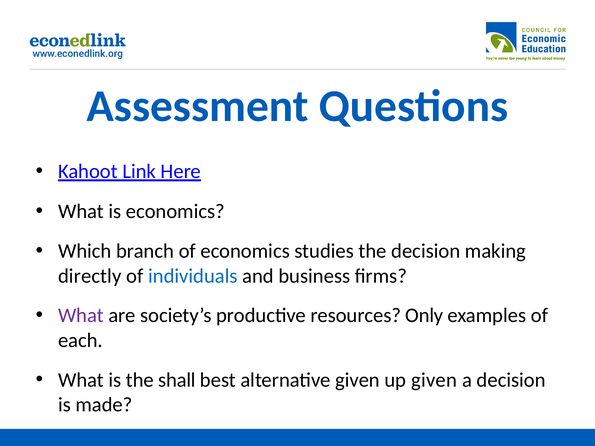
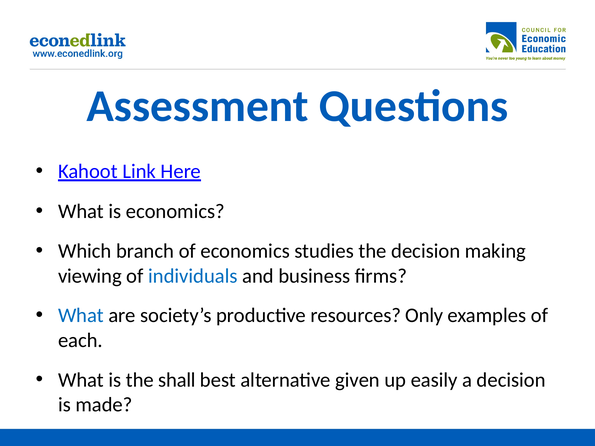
directly: directly -> viewing (90, 276)
What colour: purple -> blue (81, 316)
up given: given -> easily (434, 380)
